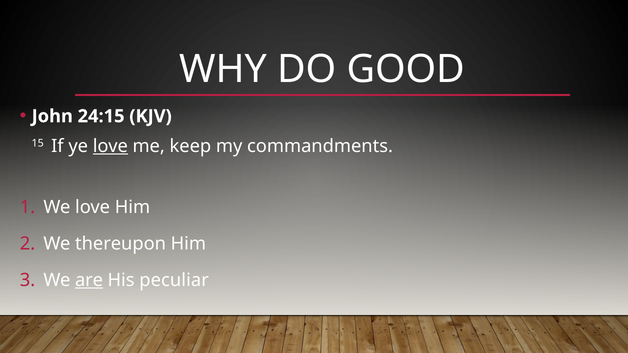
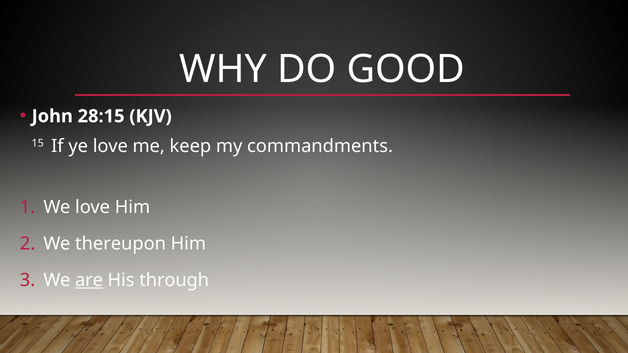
24:15: 24:15 -> 28:15 (101, 116)
love underline: present -> none (110, 146)
peculiar: peculiar -> through (174, 280)
